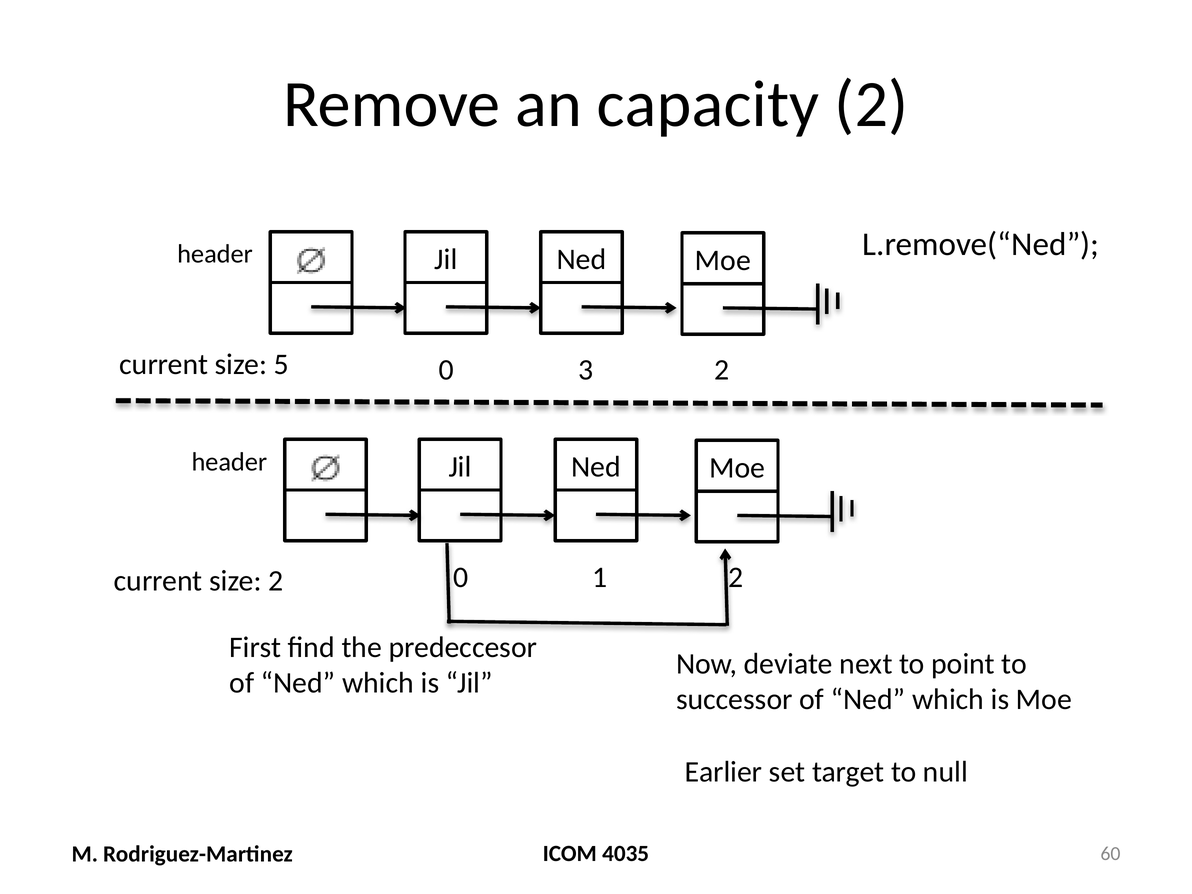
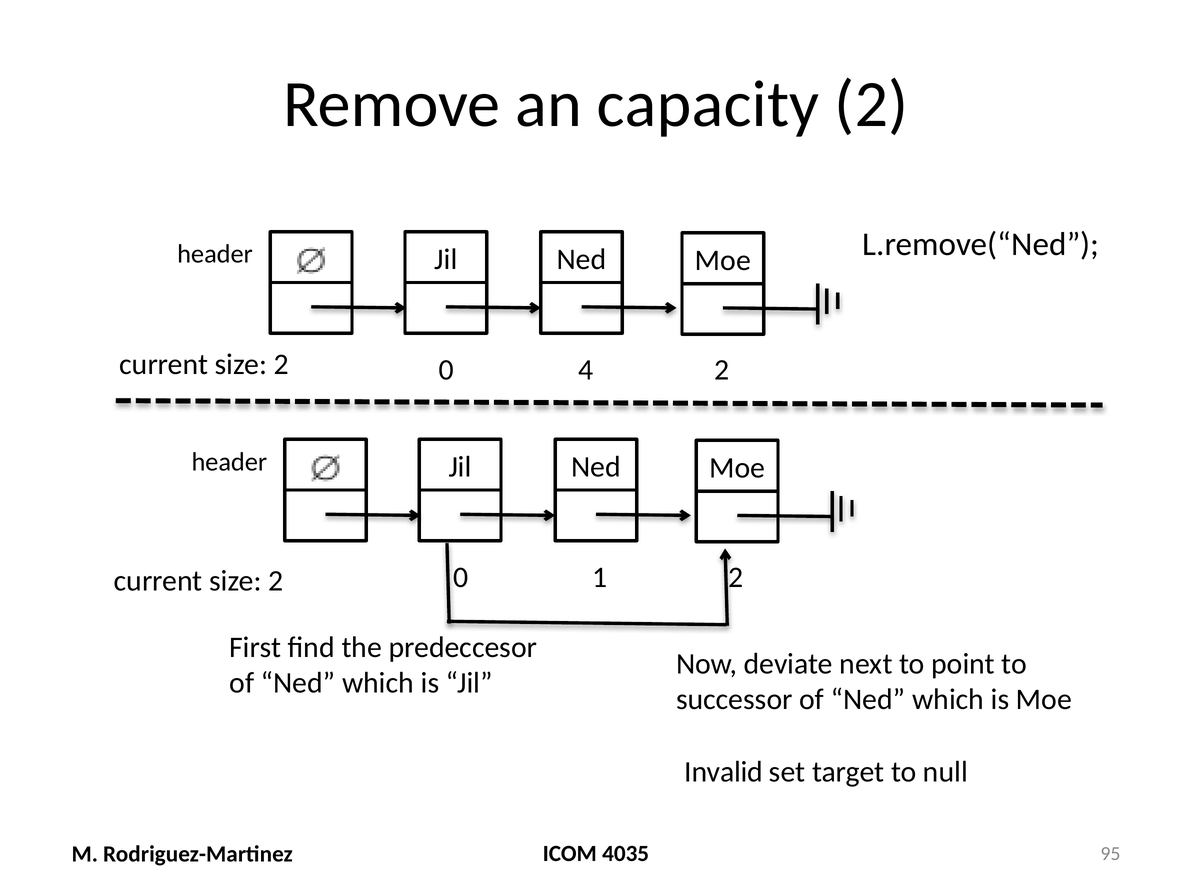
5: 5 -> 2 (281, 365)
3: 3 -> 4 (586, 370)
Earlier: Earlier -> Invalid (724, 772)
60: 60 -> 95 (1110, 854)
